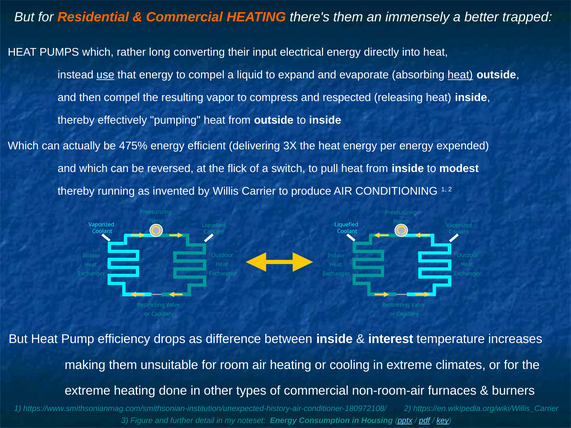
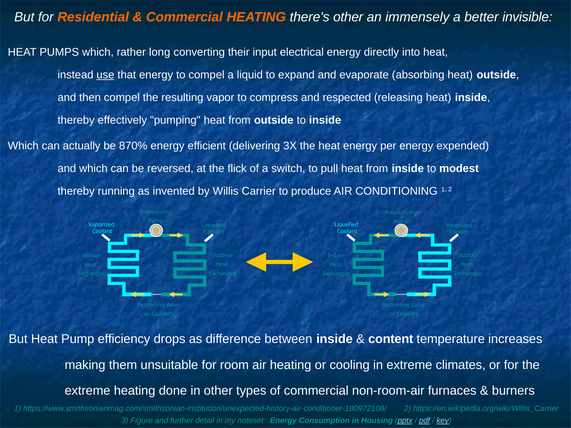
there's them: them -> other (348, 17)
trapped: trapped -> invisible (527, 17)
heat underline: present -> none (460, 75)
475%: 475% -> 870% (133, 146)
interest: interest -> content (391, 339)
